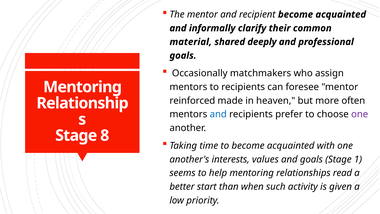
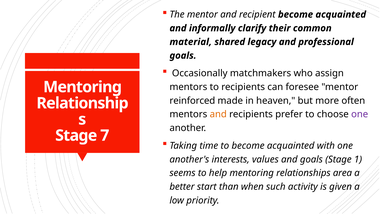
deeply: deeply -> legacy (262, 42)
and colour: blue -> orange (218, 114)
8: 8 -> 7 (105, 135)
read: read -> area (342, 173)
